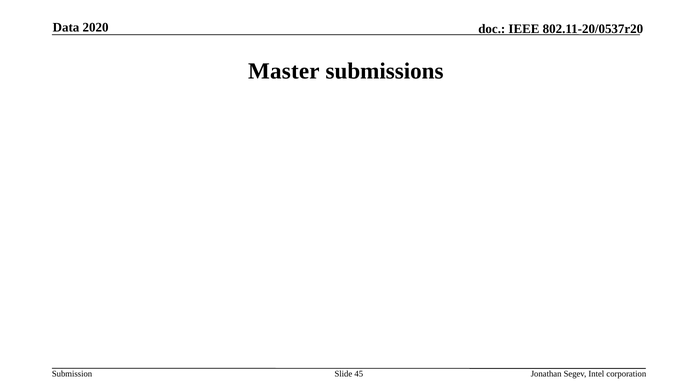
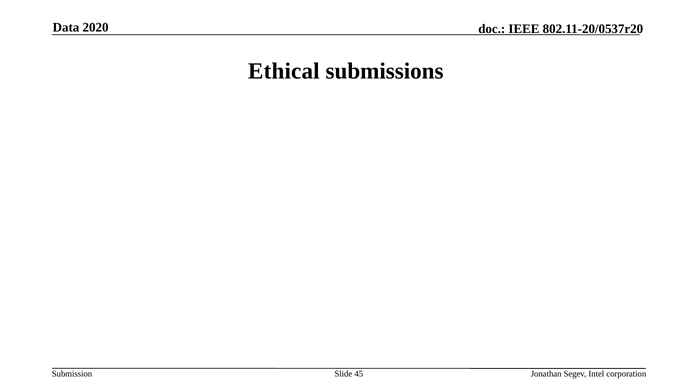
Master: Master -> Ethical (284, 71)
